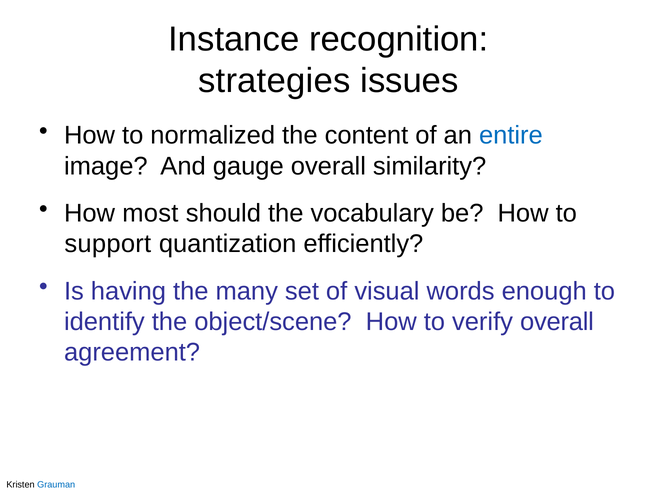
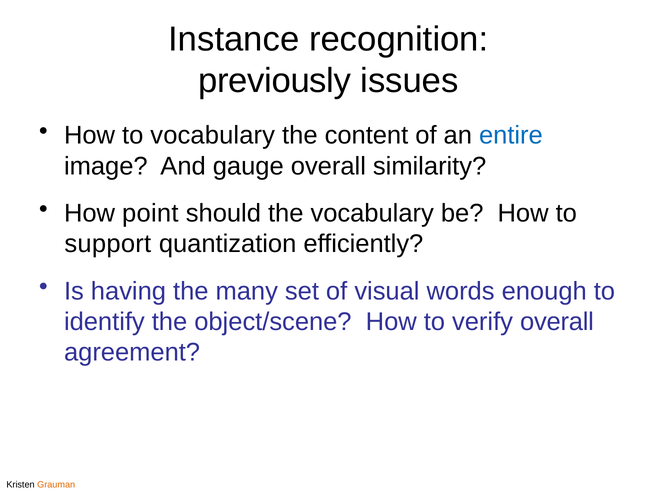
strategies: strategies -> previously (275, 81)
to normalized: normalized -> vocabulary (213, 135)
most: most -> point (150, 213)
Grauman colour: blue -> orange (56, 484)
